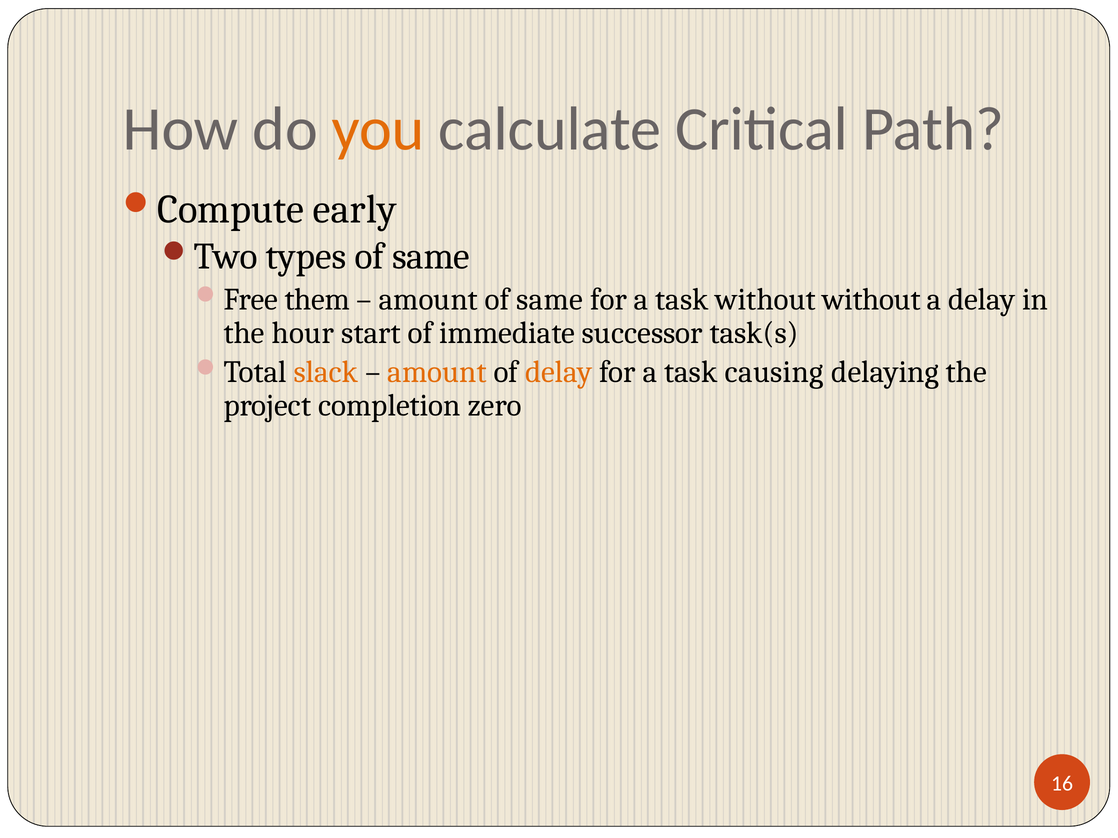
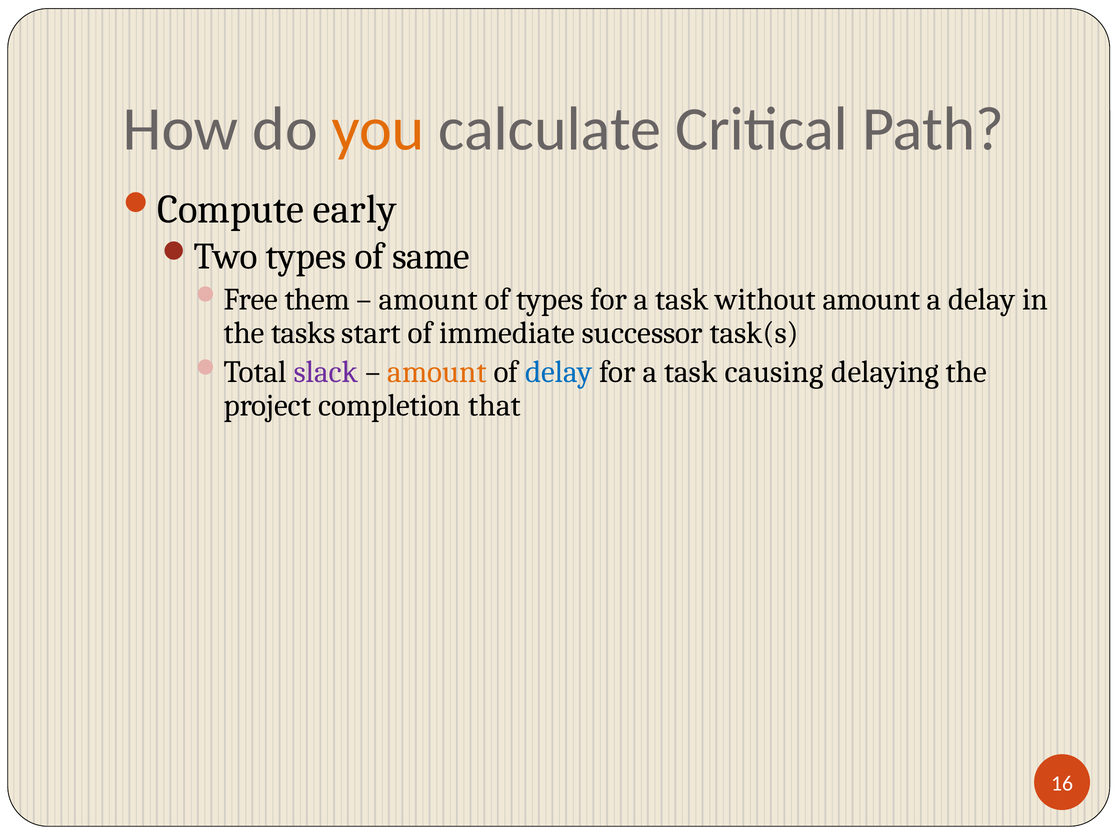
amount of same: same -> types (550, 299)
without without: without -> amount (871, 299)
hour: hour -> tasks (303, 333)
slack colour: orange -> purple (326, 372)
delay colour: orange -> blue (559, 372)
zero: zero -> that (495, 406)
